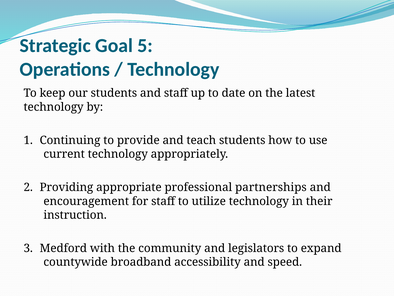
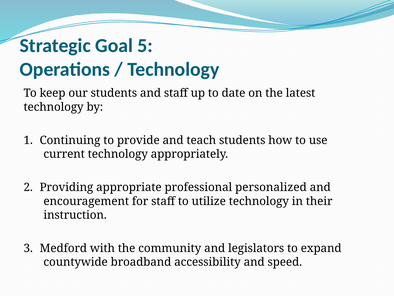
partnerships: partnerships -> personalized (271, 187)
